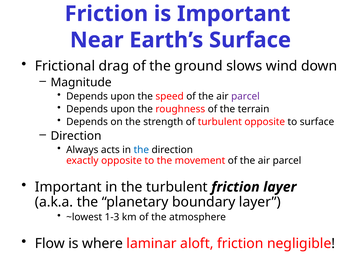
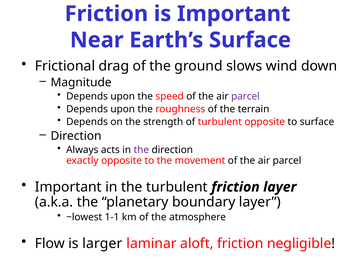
the colour: blue -> purple (141, 150)
1-3: 1-3 -> 1-1 (112, 217)
where: where -> larger (102, 243)
